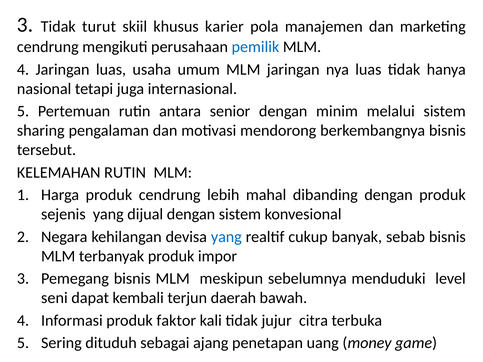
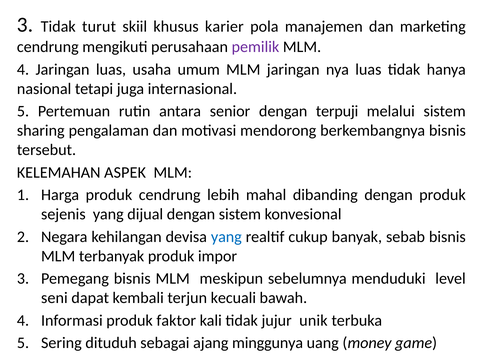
pemilik colour: blue -> purple (255, 47)
minim: minim -> terpuji (337, 111)
KELEMAHAN RUTIN: RUTIN -> ASPEK (125, 173)
daerah: daerah -> kecuali (233, 298)
citra: citra -> unik (313, 321)
penetapan: penetapan -> minggunya (268, 343)
